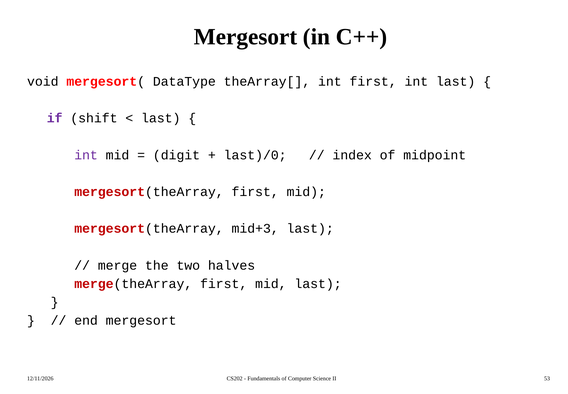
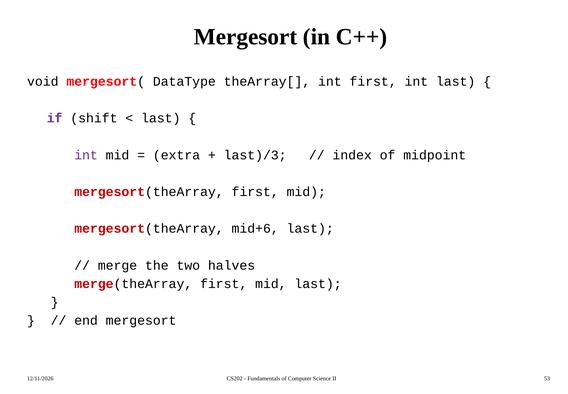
digit: digit -> extra (177, 155)
last)/0: last)/0 -> last)/3 (255, 155)
mid+3: mid+3 -> mid+6 (255, 228)
